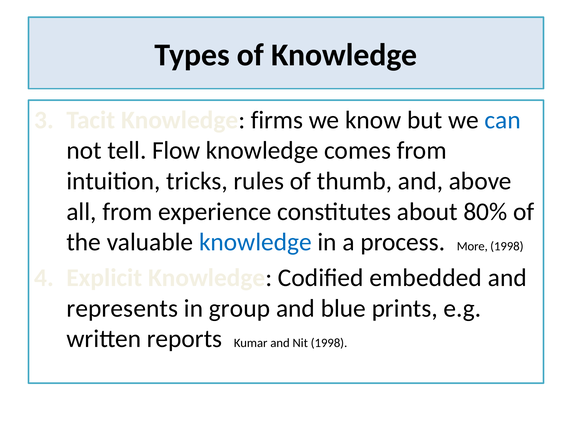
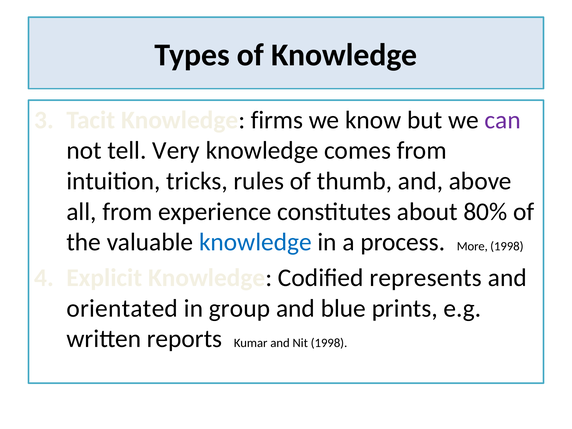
can colour: blue -> purple (503, 120)
Flow: Flow -> Very (176, 151)
embedded: embedded -> represents (426, 278)
represents: represents -> orientated (122, 308)
